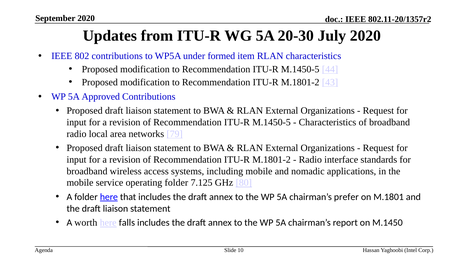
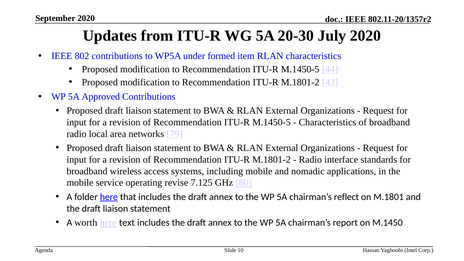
operating folder: folder -> revise (176, 183)
prefer: prefer -> reflect (346, 197)
falls: falls -> text (127, 223)
